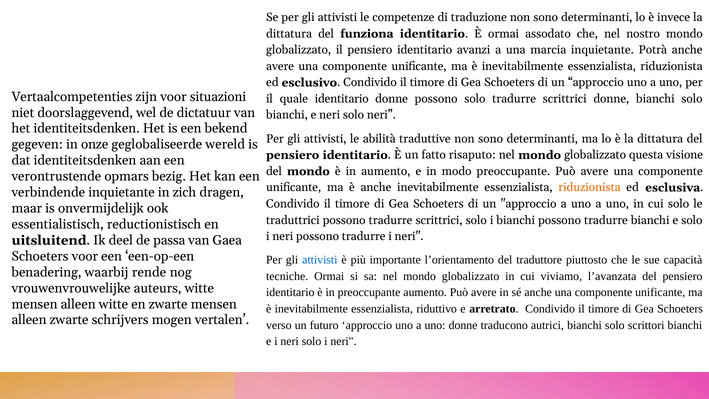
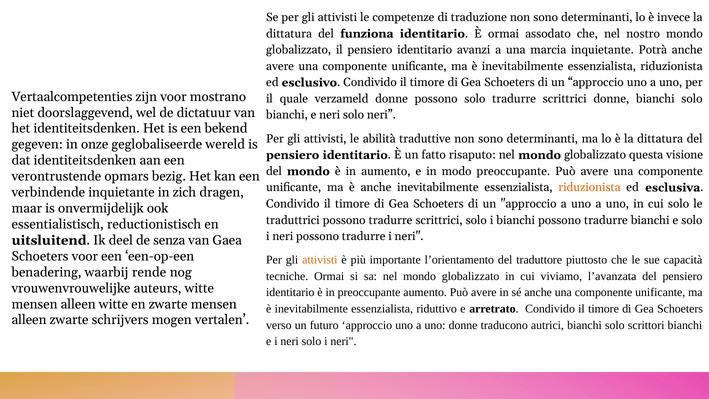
situazioni: situazioni -> mostrano (218, 97)
quale identitario: identitario -> verzameld (342, 99)
passa: passa -> senza (169, 240)
attivisti colour: blue -> orange (320, 260)
